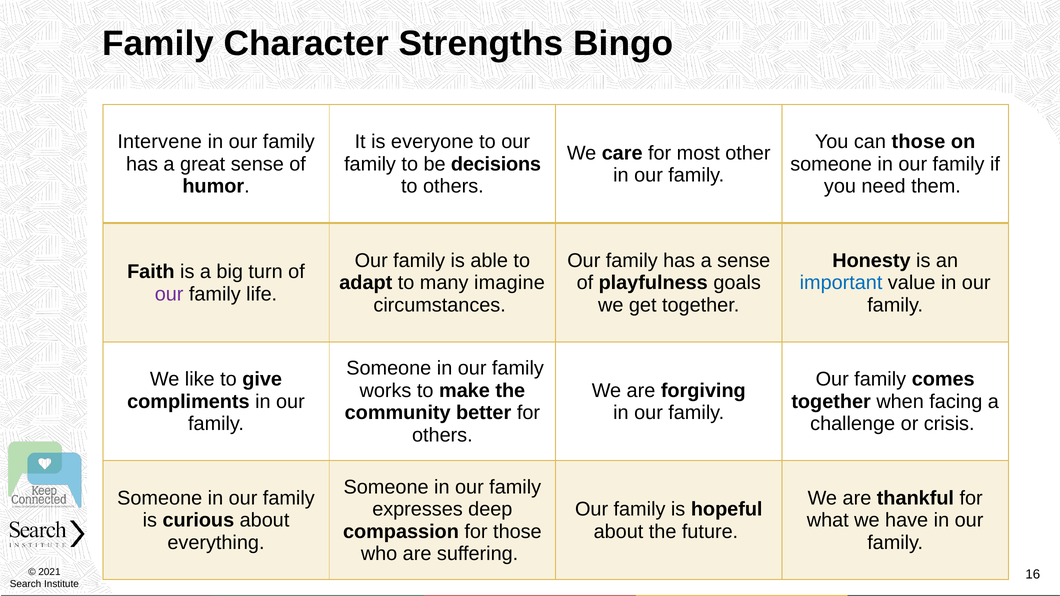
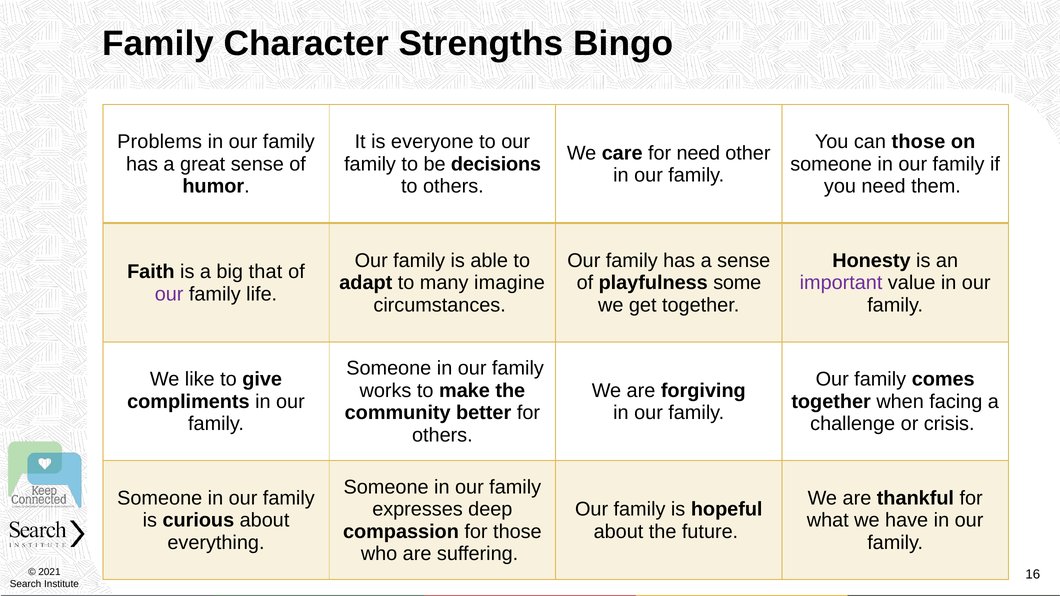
Intervene: Intervene -> Problems (160, 142)
for most: most -> need (698, 153)
turn: turn -> that (266, 272)
goals: goals -> some (737, 283)
important colour: blue -> purple (841, 283)
